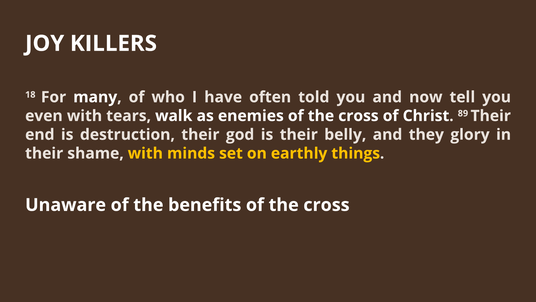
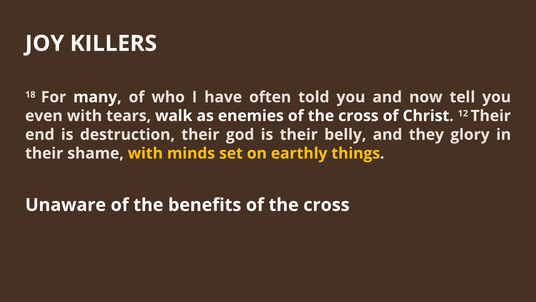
89: 89 -> 12 (463, 113)
